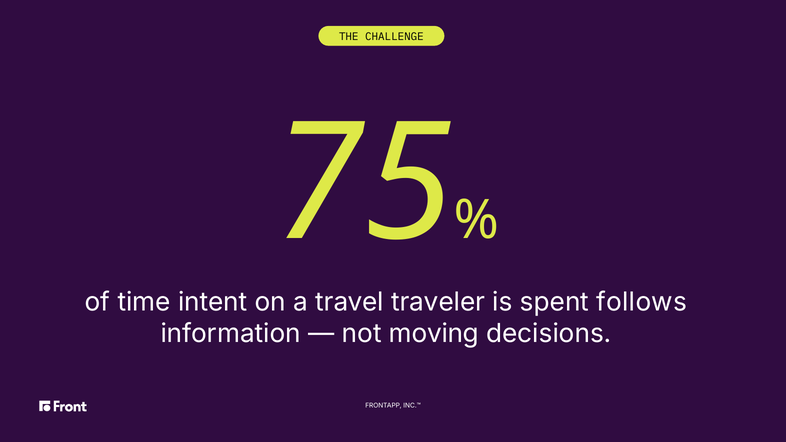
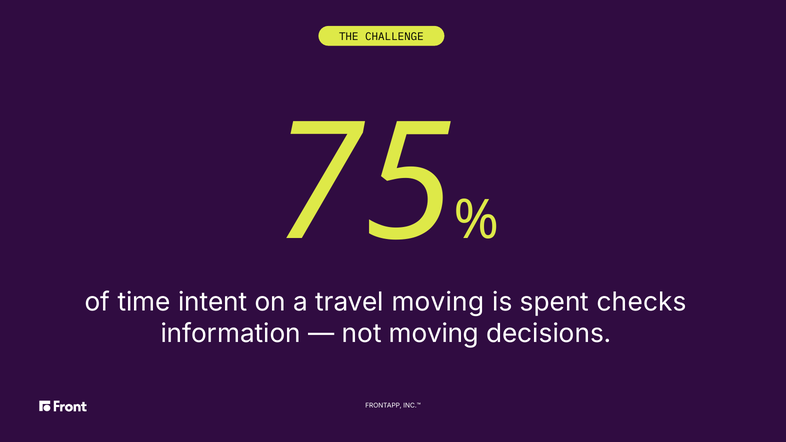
traveler: traveler -> moving (438, 302)
follows: follows -> checks (642, 302)
